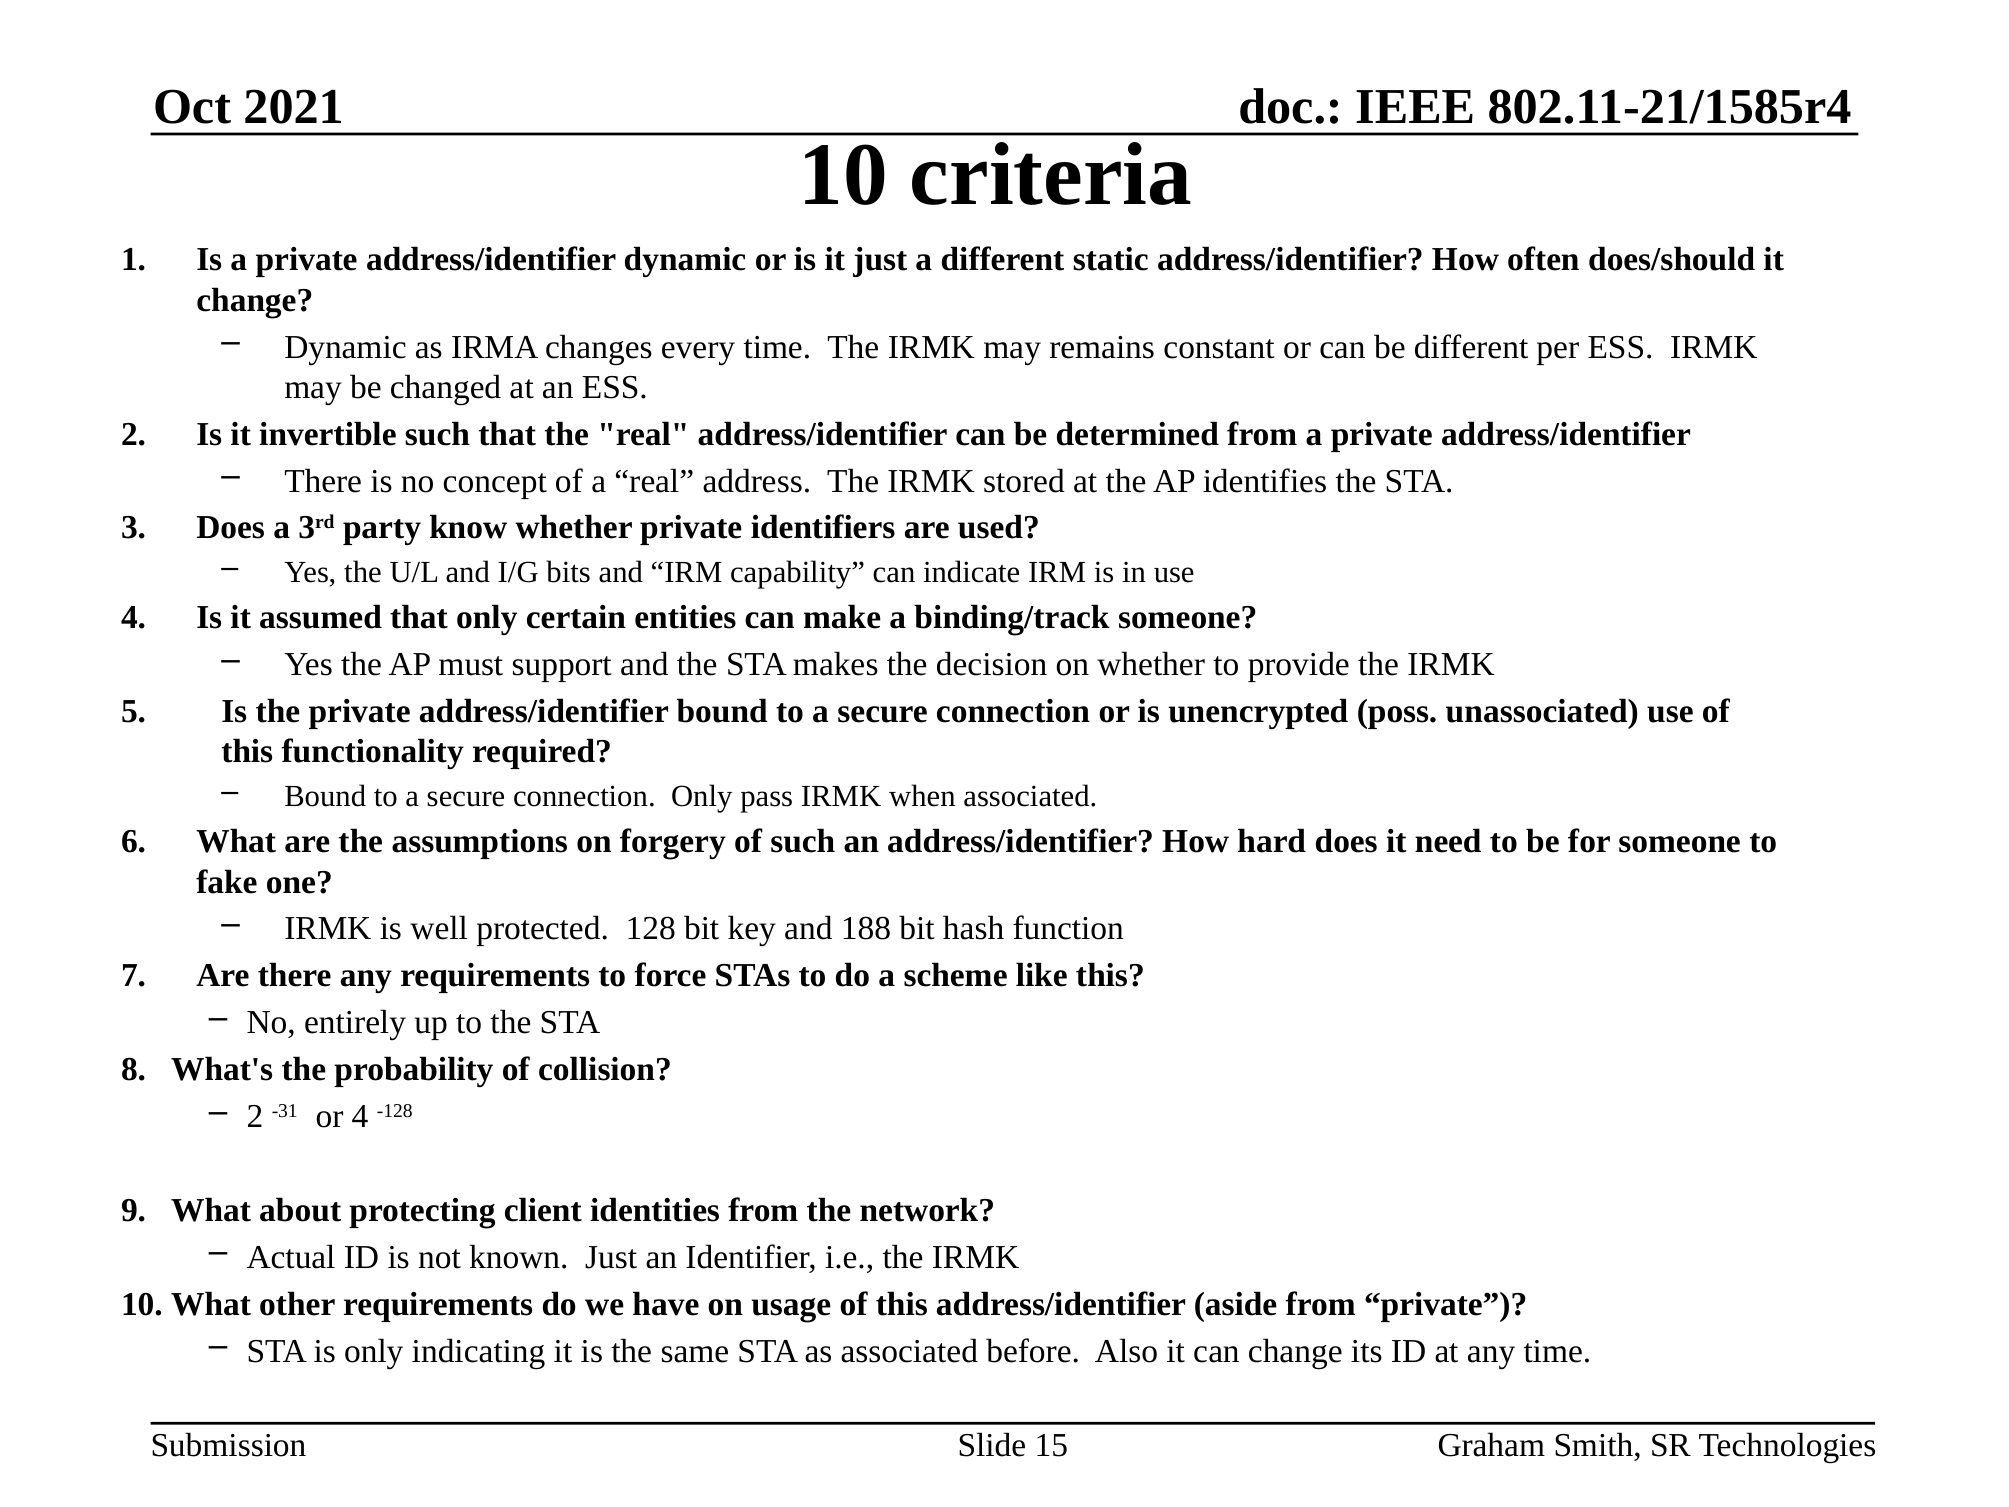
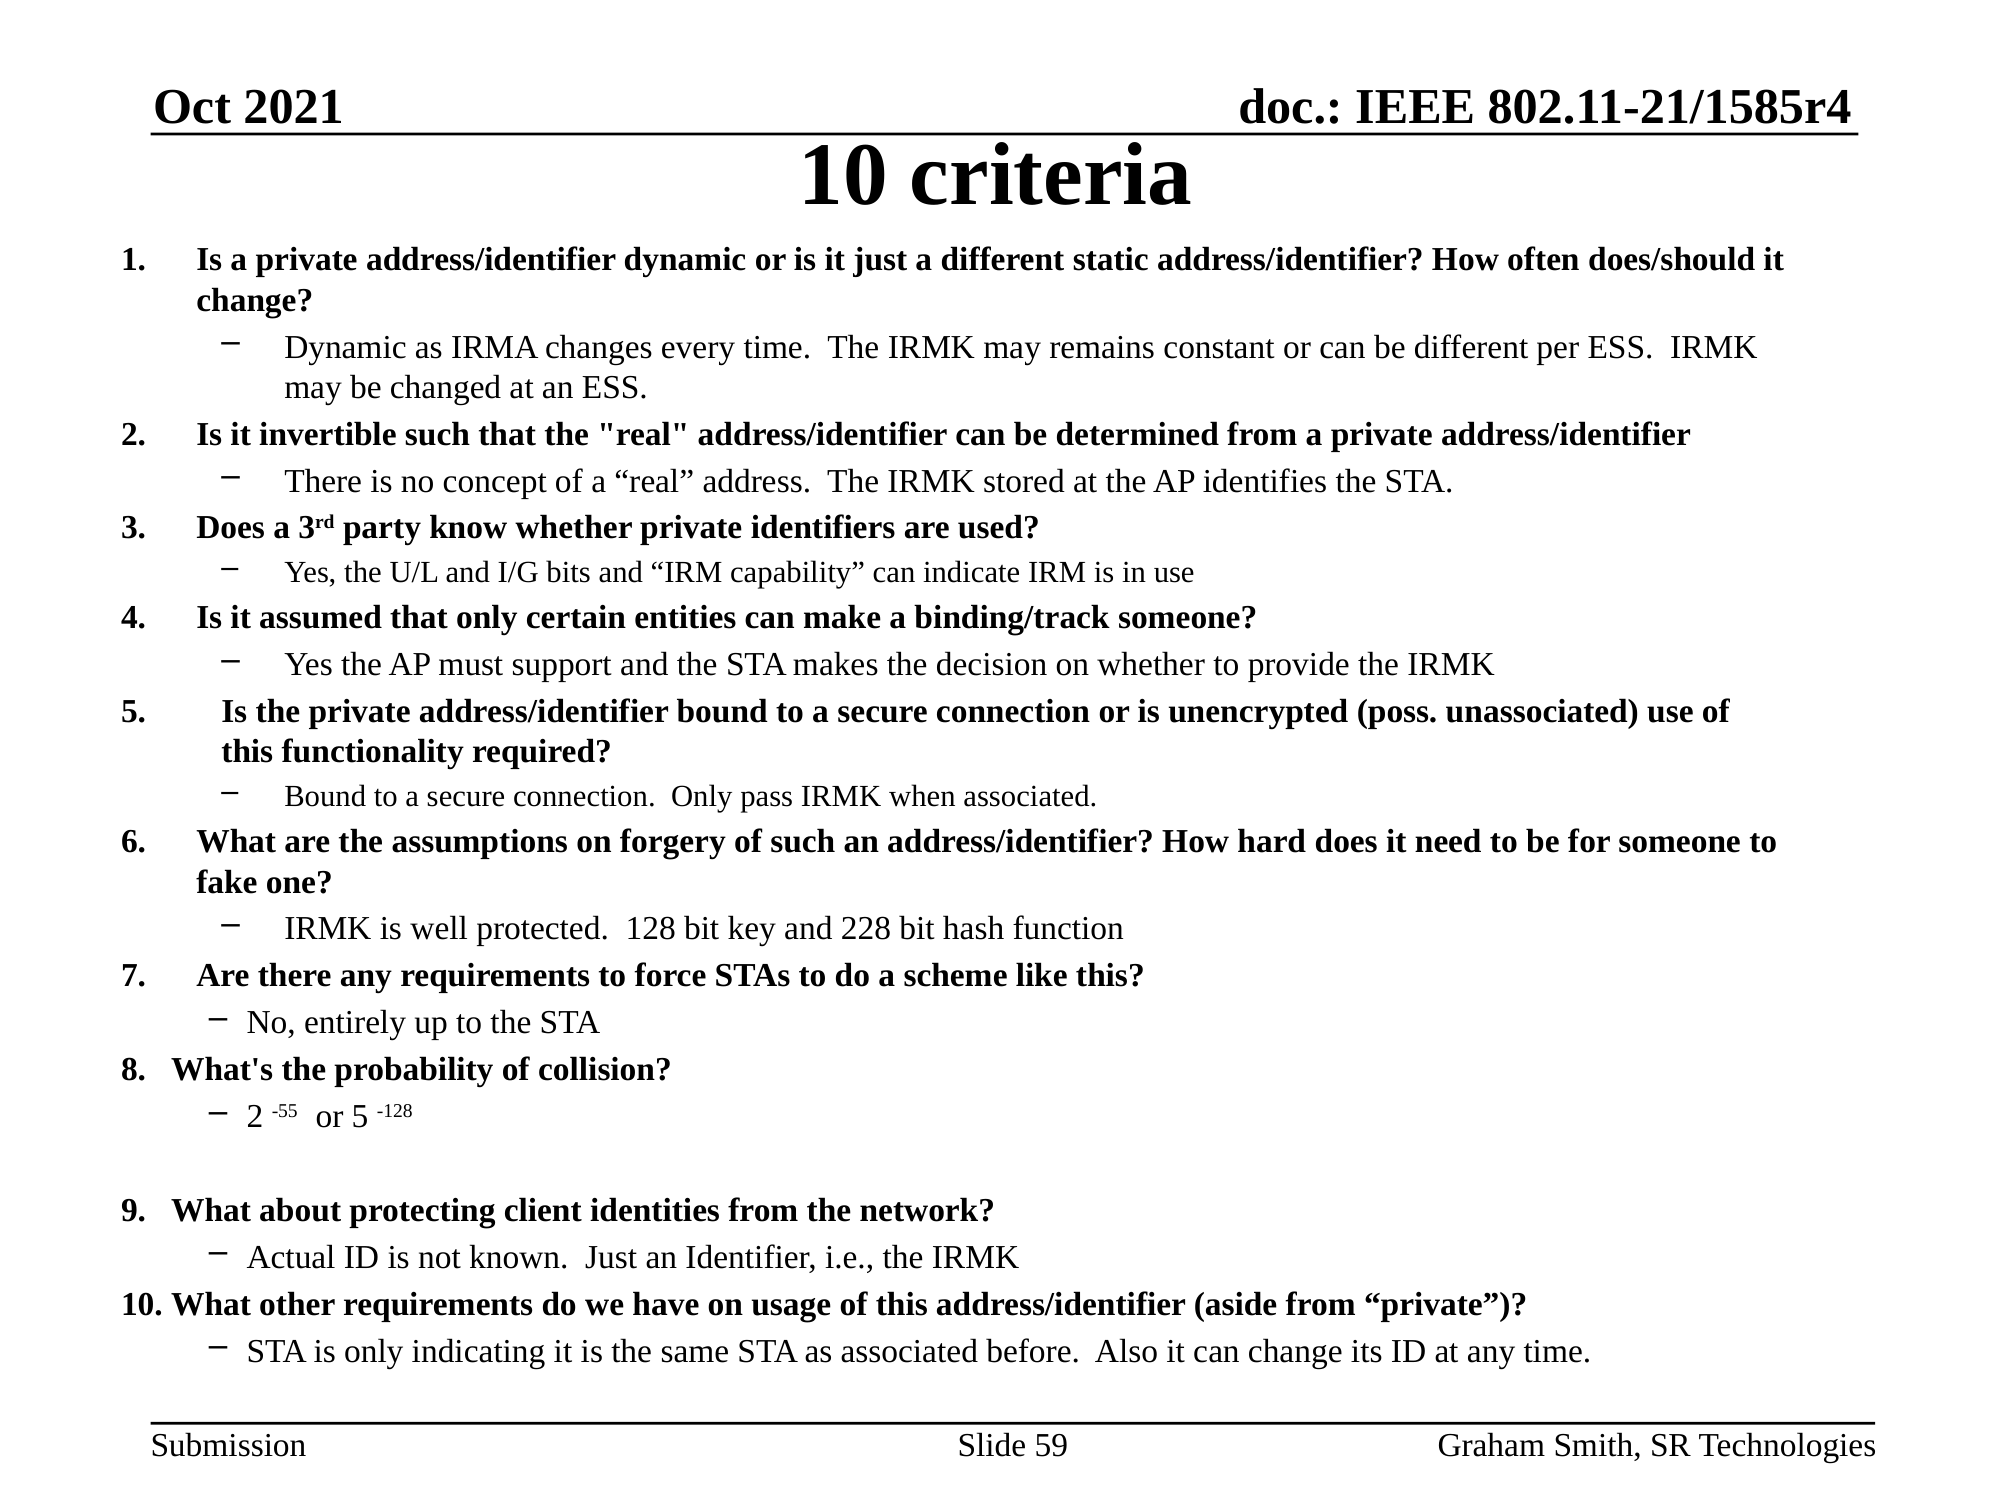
188: 188 -> 228 (866, 929)
-31: -31 -> -55 (285, 1111)
or 4: 4 -> 5 (360, 1116)
15: 15 -> 59 (1051, 1445)
